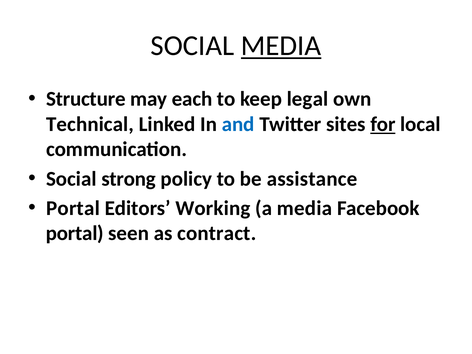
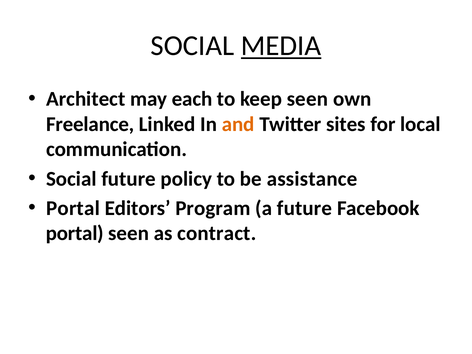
Structure: Structure -> Architect (86, 99)
keep legal: legal -> seen (307, 99)
Technical: Technical -> Freelance (90, 124)
and colour: blue -> orange (238, 124)
for underline: present -> none (383, 124)
Social strong: strong -> future (129, 179)
Working: Working -> Program (213, 208)
a media: media -> future (305, 208)
